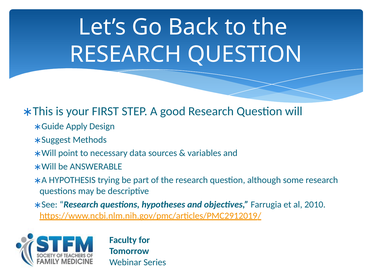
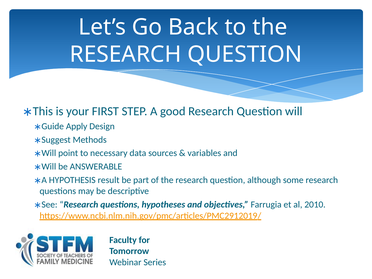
trying: trying -> result (109, 180)
